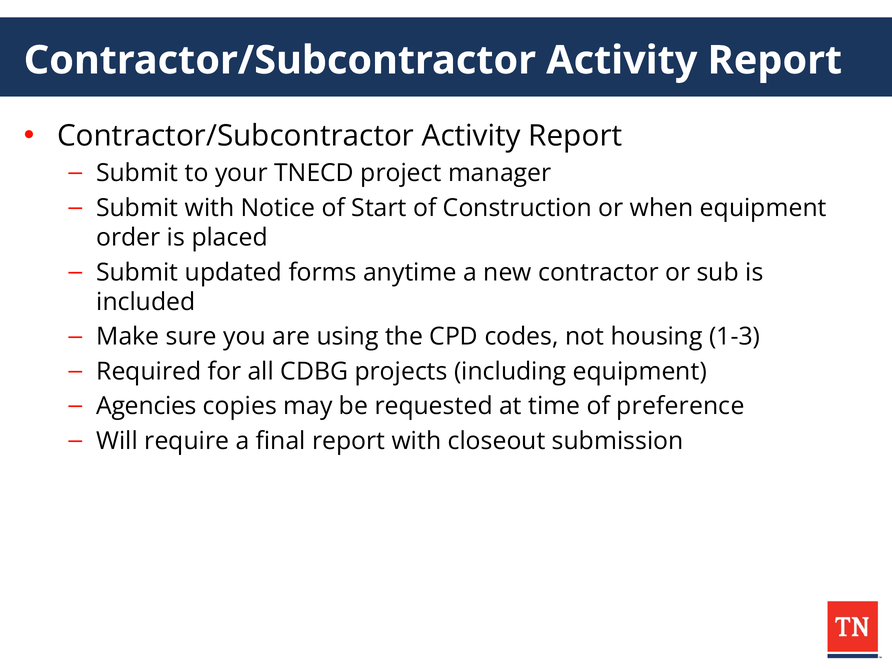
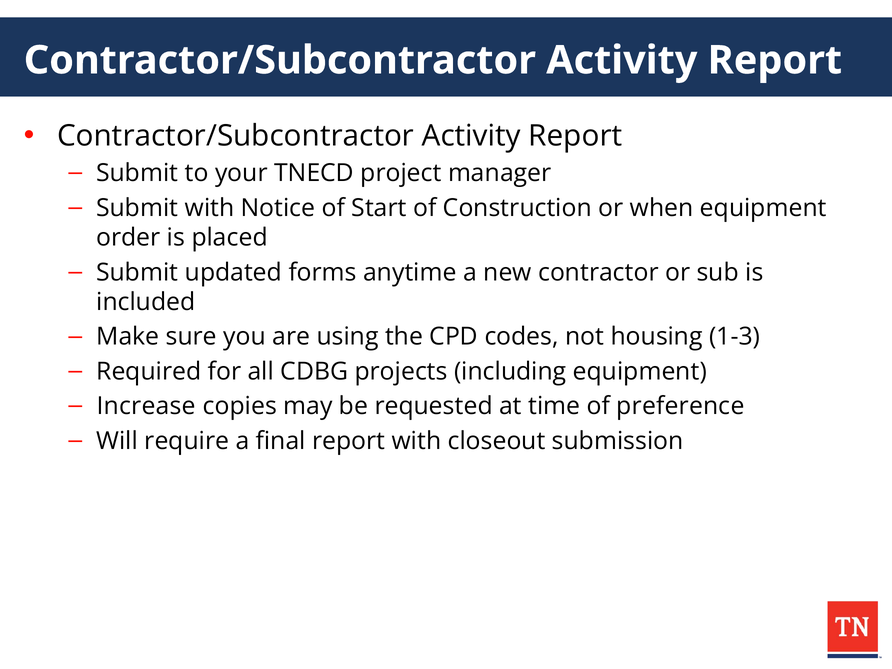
Agencies: Agencies -> Increase (146, 406)
